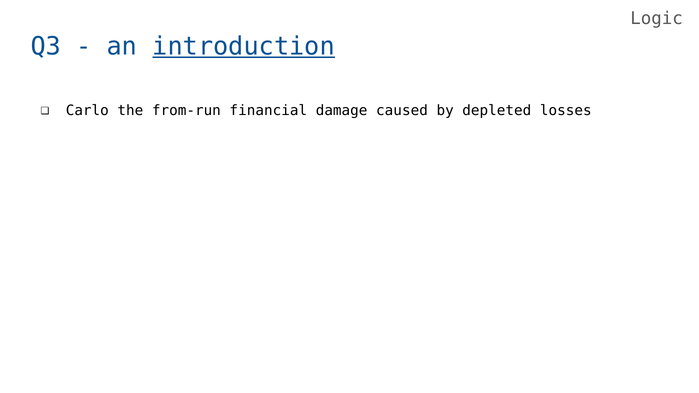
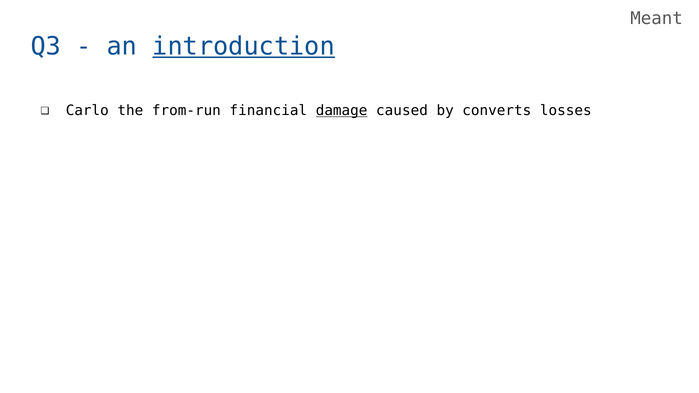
Logic: Logic -> Meant (657, 19)
damage underline: none -> present (342, 111)
depleted: depleted -> converts (497, 111)
